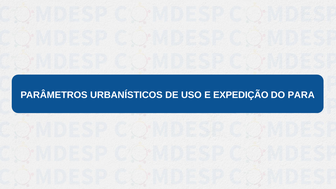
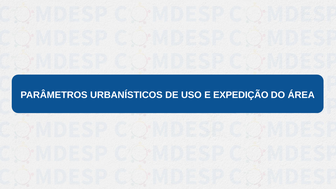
PARA: PARA -> ÁREA (301, 95)
